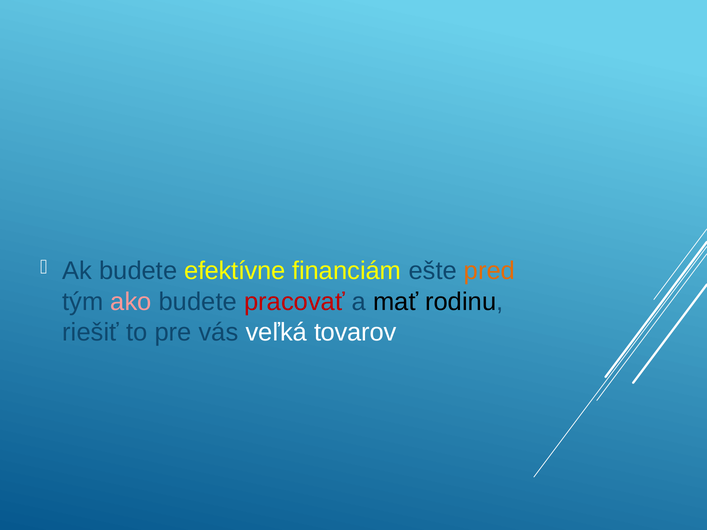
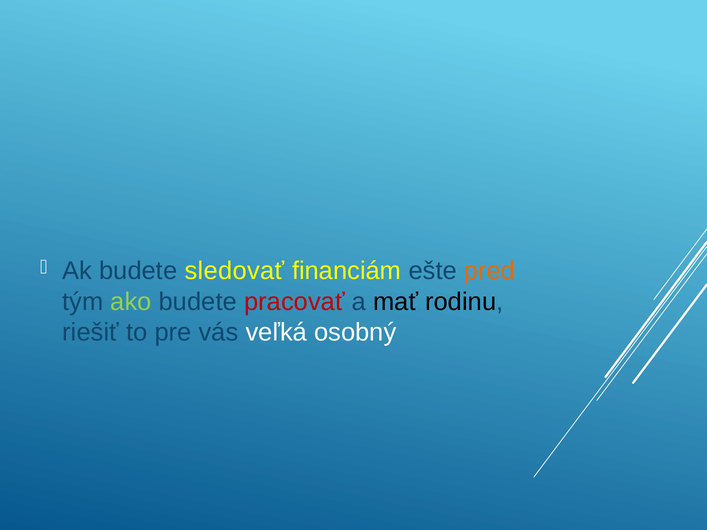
efektívne: efektívne -> sledovať (235, 271)
ako colour: pink -> light green (131, 302)
tovarov: tovarov -> osobný (355, 332)
